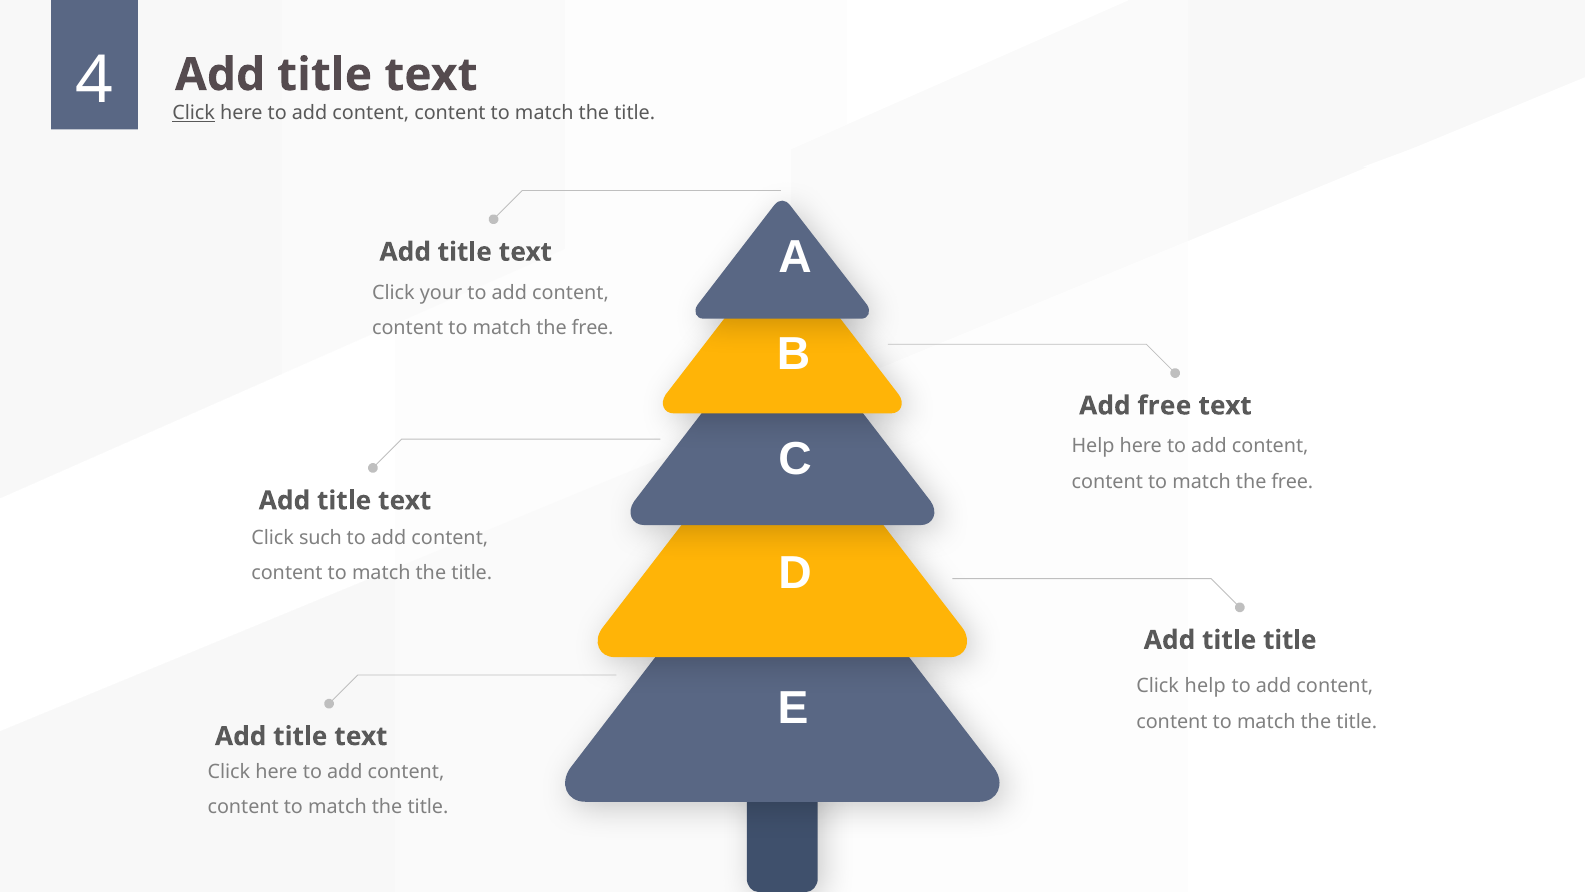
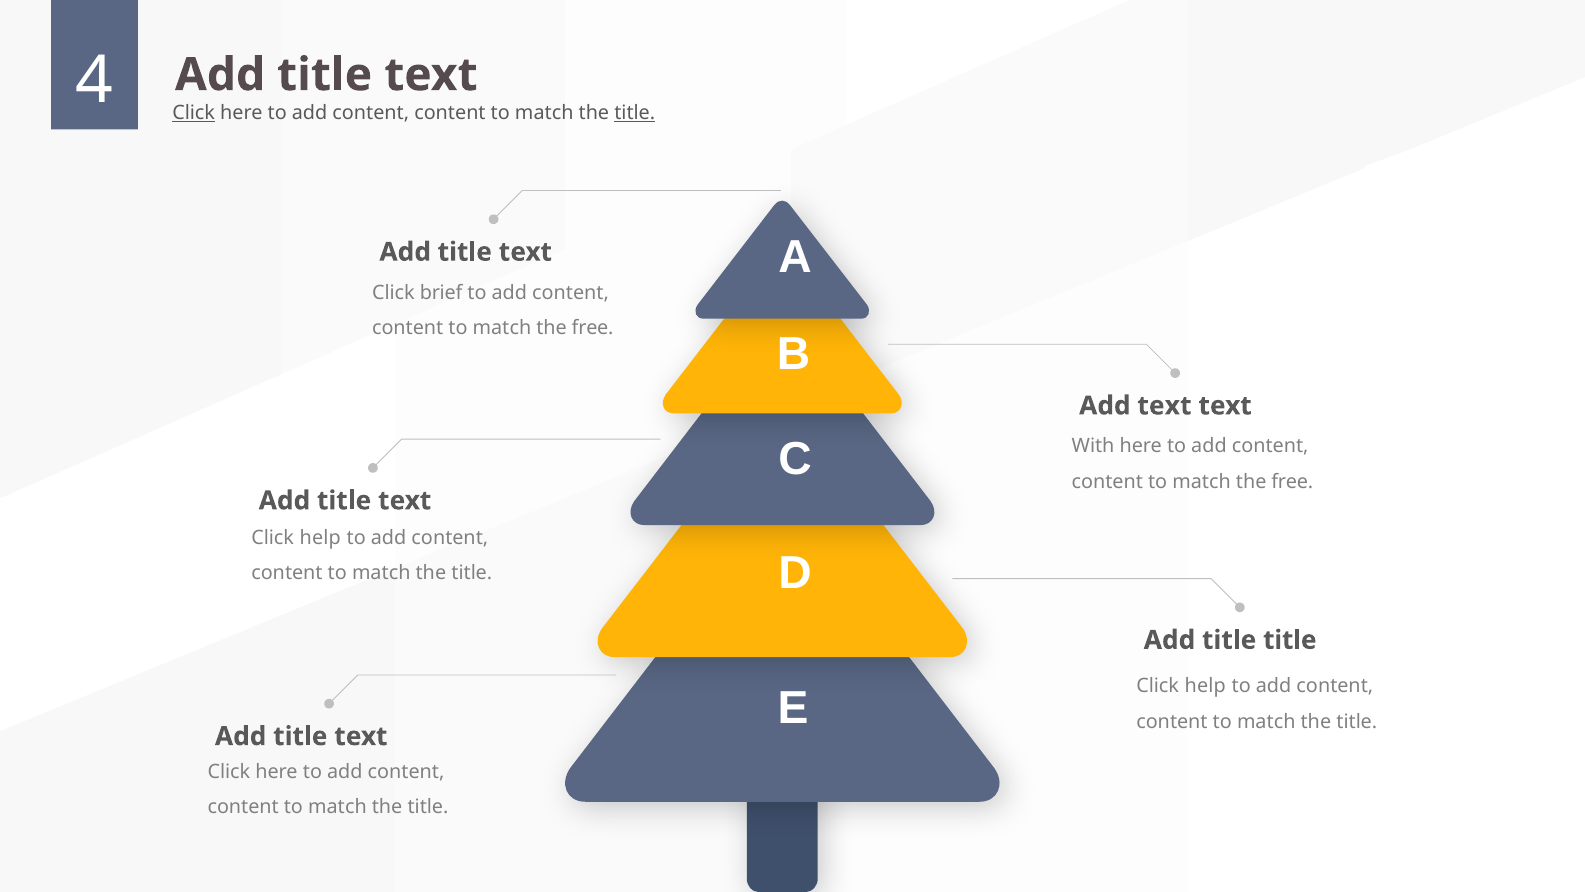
title underline: none -> present (635, 113)
your: your -> brief (441, 292)
Add free: free -> text (1164, 406)
Help: Help -> With (1093, 446)
such: such -> help (320, 537)
